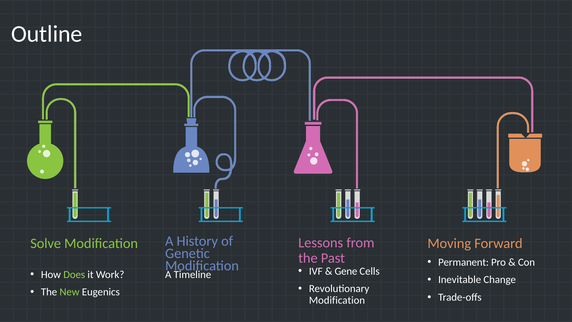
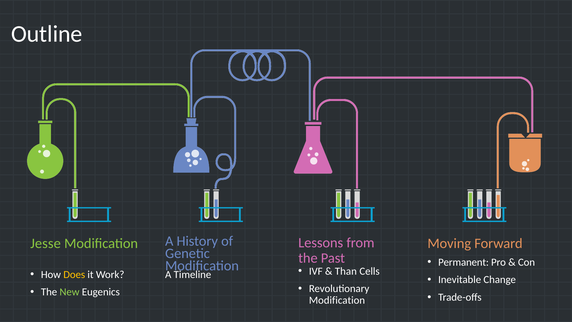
Solve: Solve -> Jesse (46, 243)
Gene: Gene -> Than (346, 271)
Does colour: light green -> yellow (74, 274)
